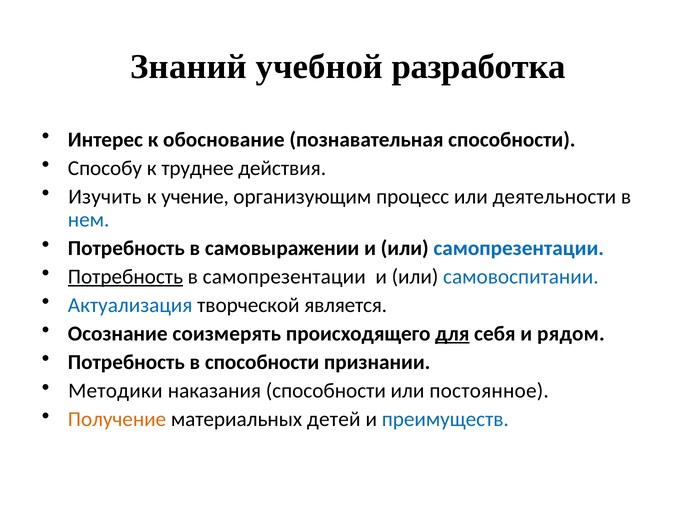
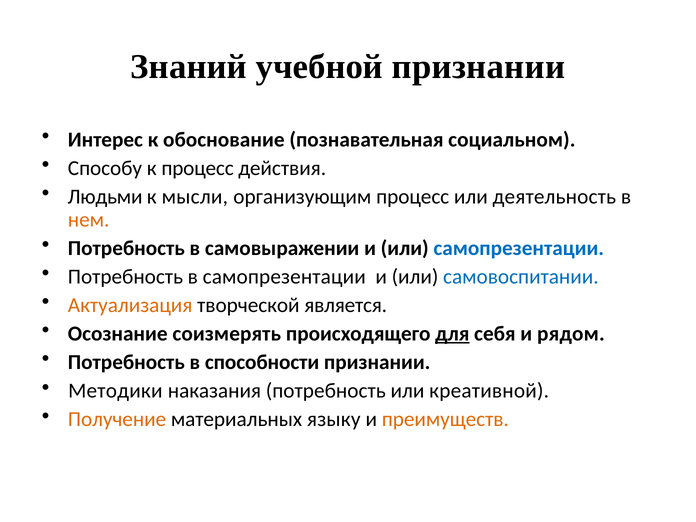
учебной разработка: разработка -> признании (478, 67)
познавательная способности: способности -> социальном (512, 140)
к труднее: труднее -> процесс (198, 168)
Изучить: Изучить -> Людьми (105, 197)
учение: учение -> мысли (195, 197)
деятельности: деятельности -> деятельность (554, 197)
нем colour: blue -> orange (89, 220)
Потребность underline: present -> none (125, 277)
Актуализация colour: blue -> orange (130, 305)
наказания способности: способности -> потребность (326, 391)
постоянное: постоянное -> креативной (489, 391)
детей: детей -> языку (334, 419)
преимуществ colour: blue -> orange (445, 419)
